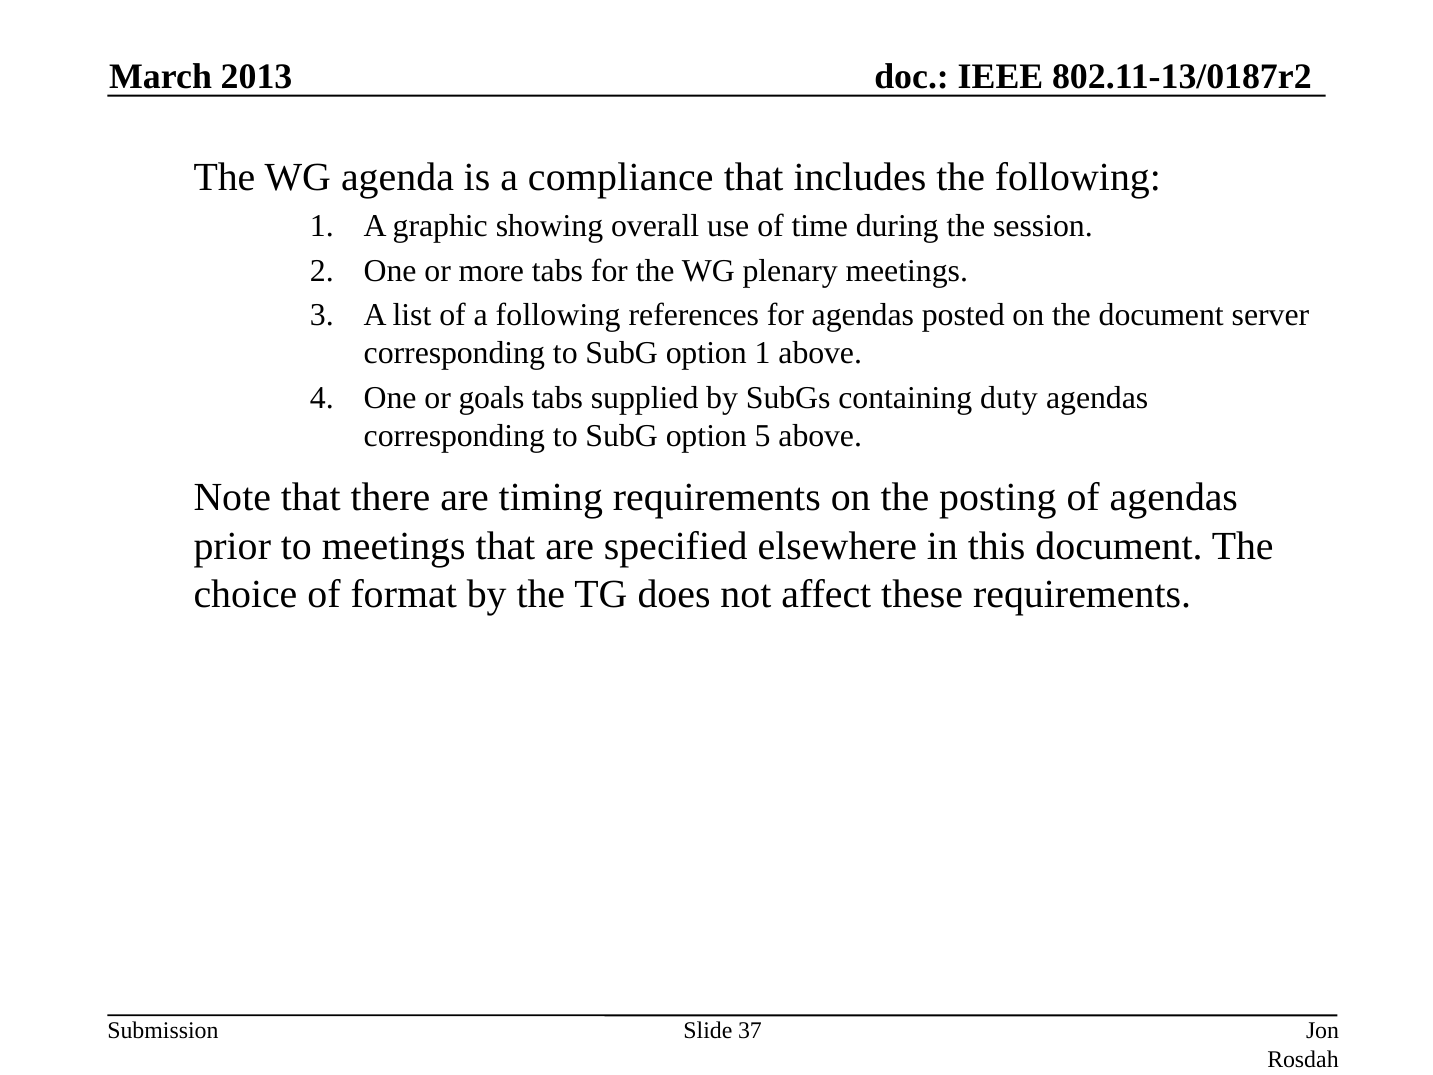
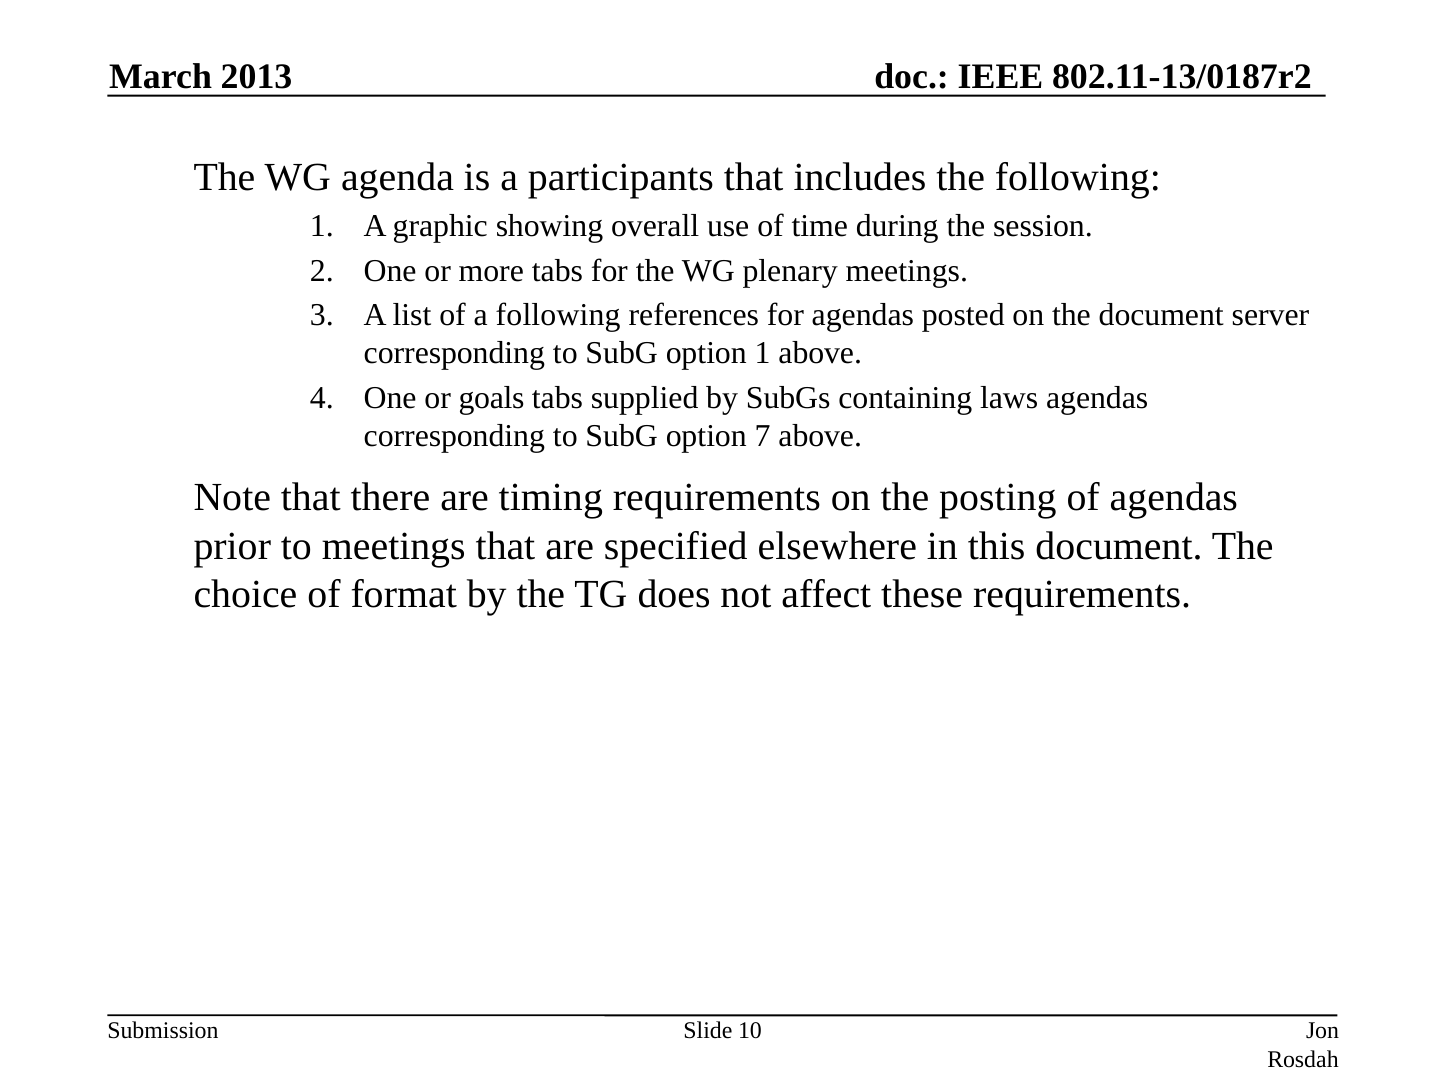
compliance: compliance -> participants (621, 177)
duty: duty -> laws (1009, 398)
5: 5 -> 7 (763, 436)
37: 37 -> 10 (750, 1031)
